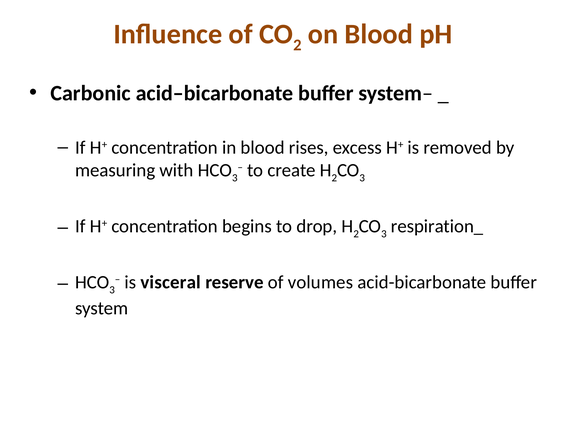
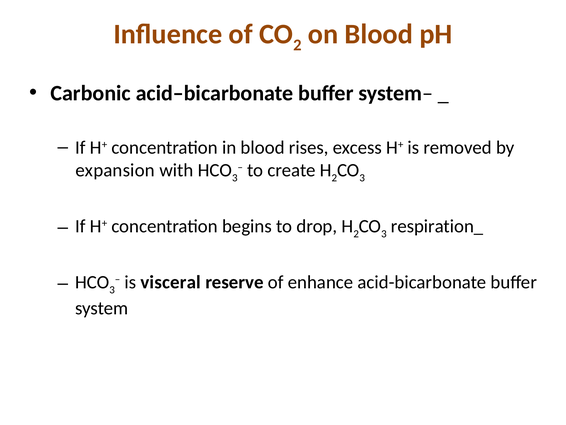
measuring: measuring -> expansion (115, 170)
volumes: volumes -> enhance (321, 282)
